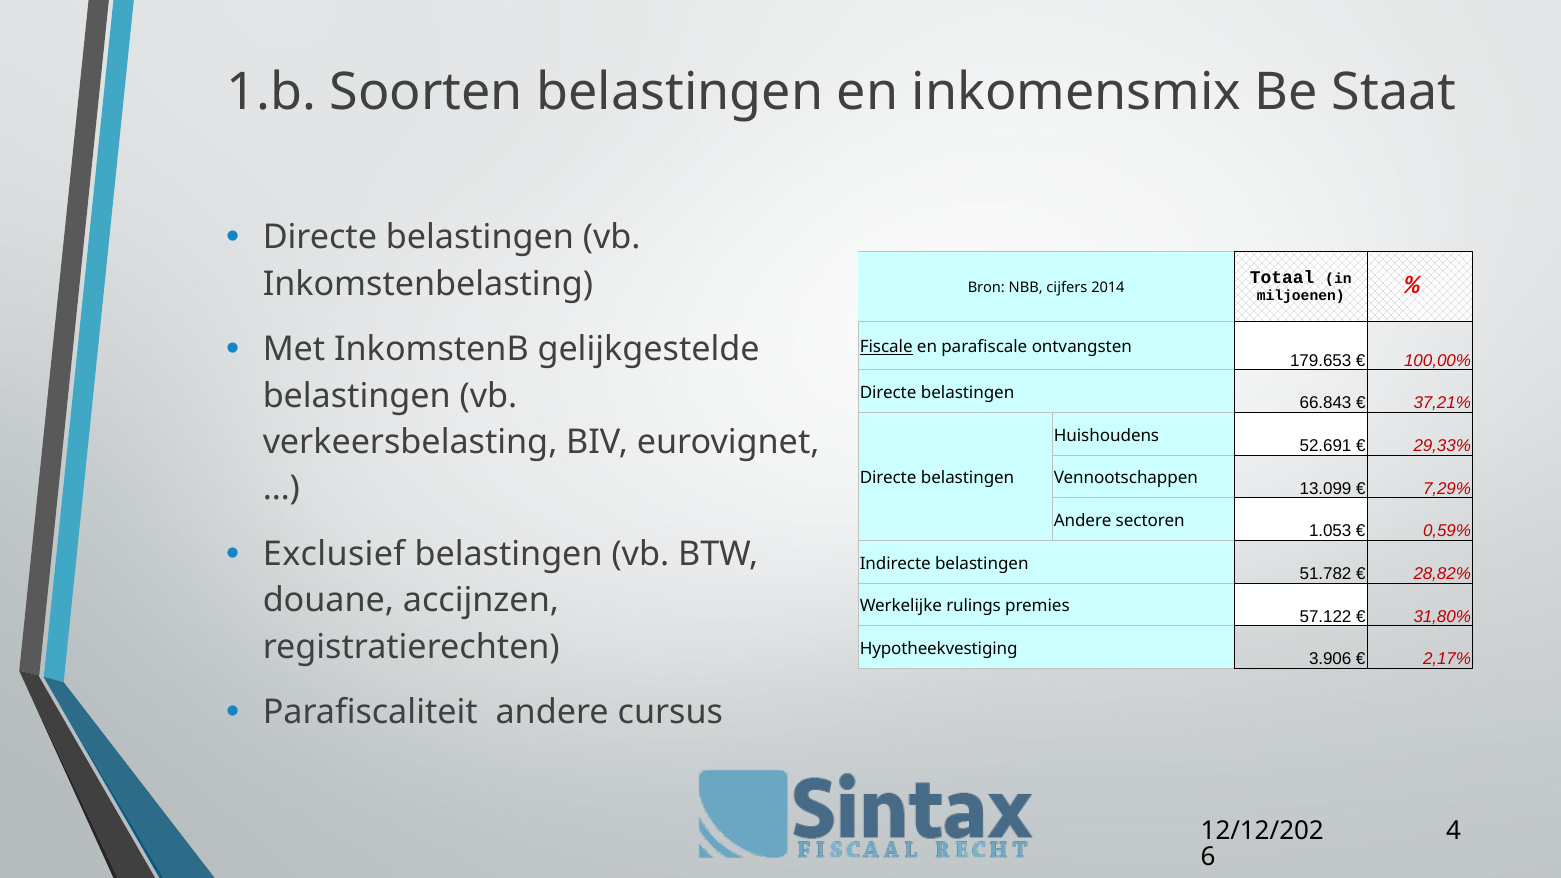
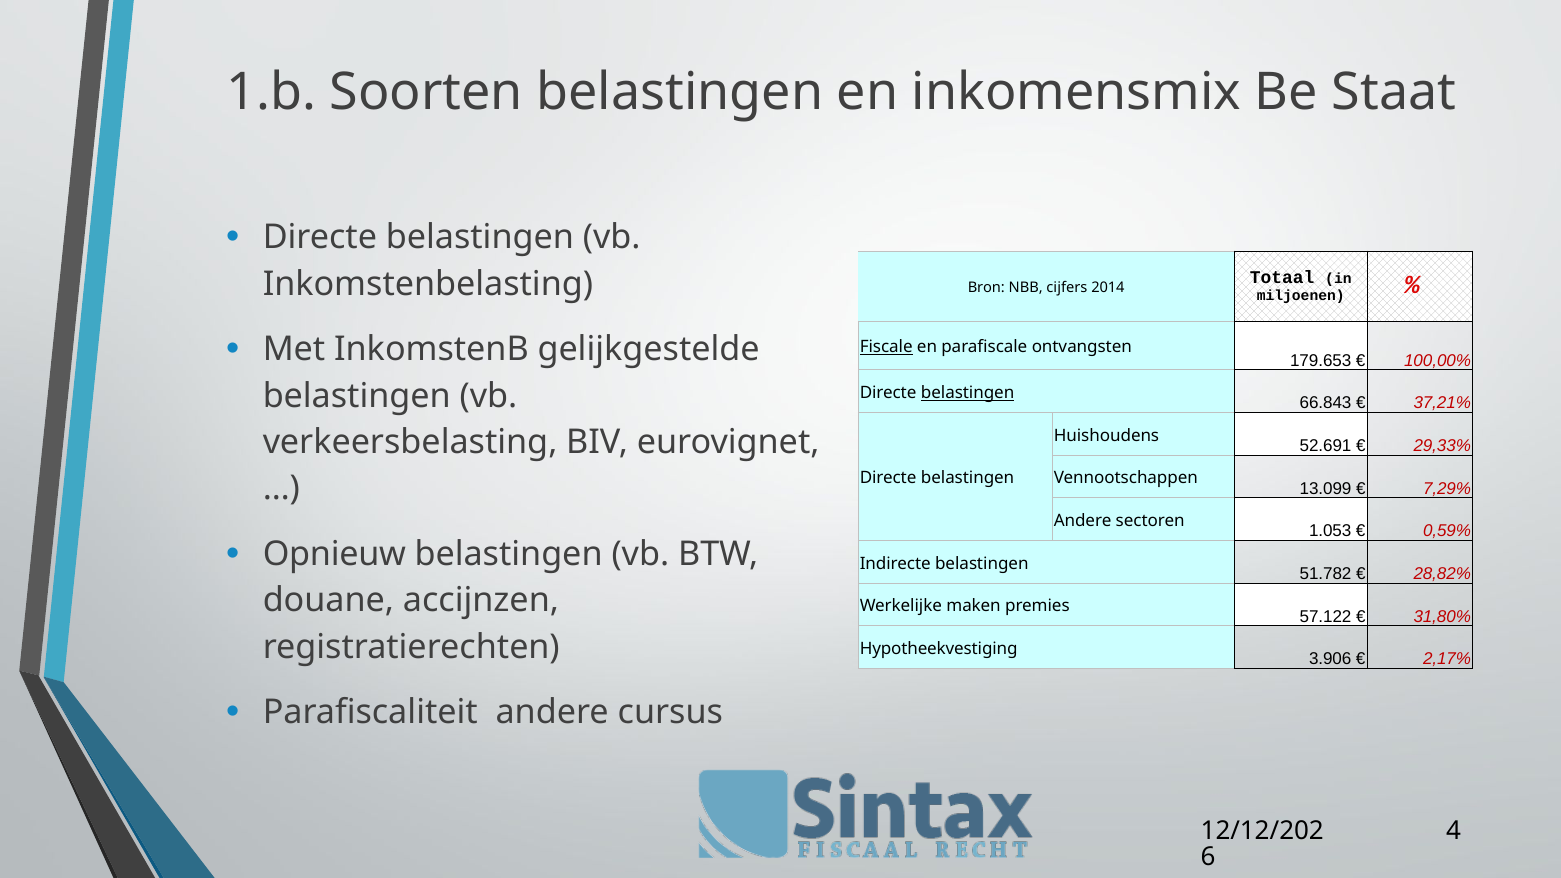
belastingen underline: none -> present (968, 393)
Exclusief: Exclusief -> Opnieuw (334, 554)
rulings: rulings -> maken (974, 606)
